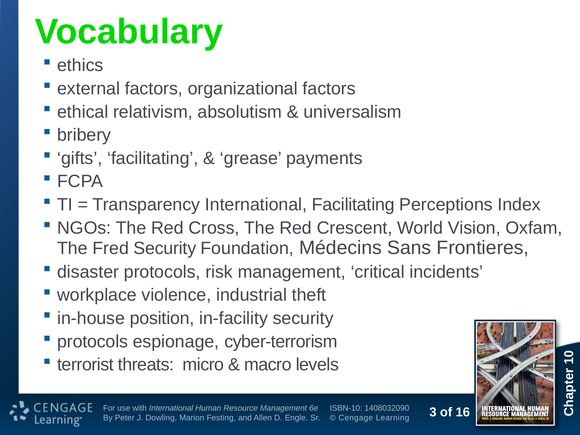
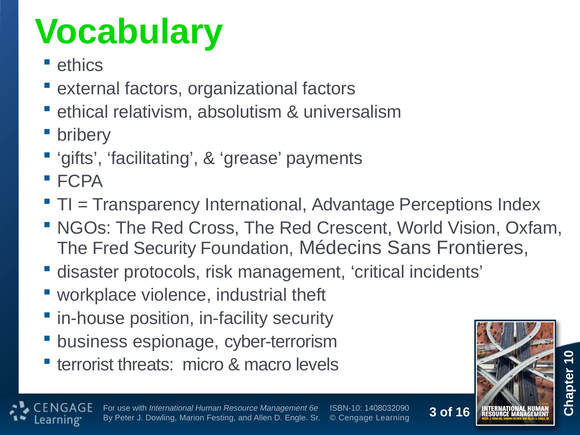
International Facilitating: Facilitating -> Advantage (353, 205)
protocols: protocols -> business (92, 341)
